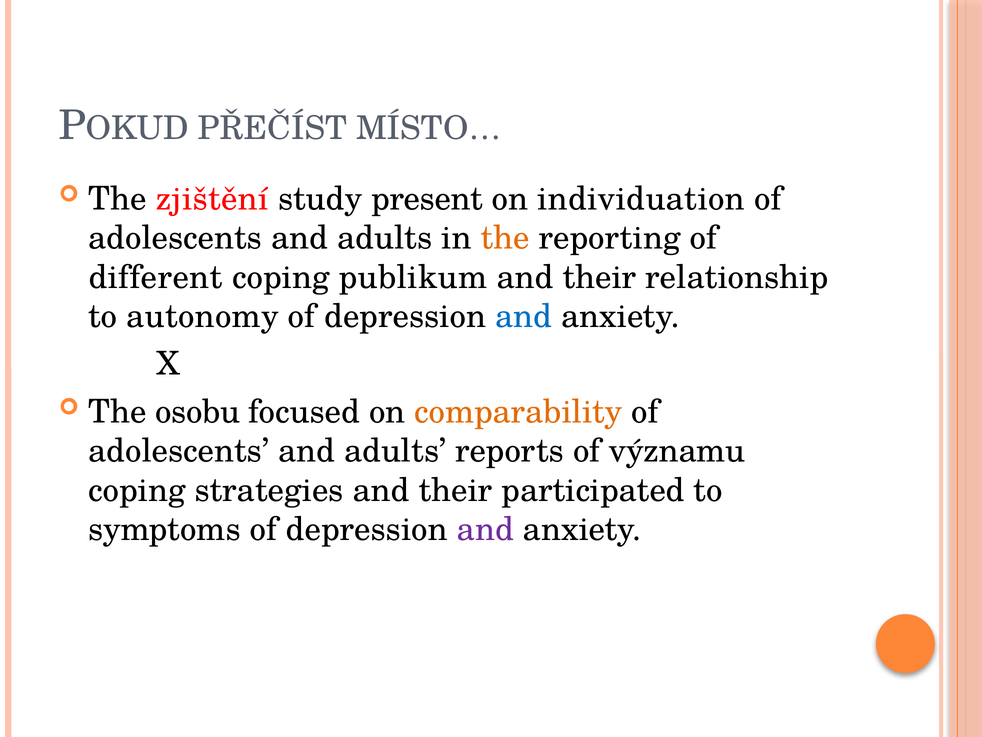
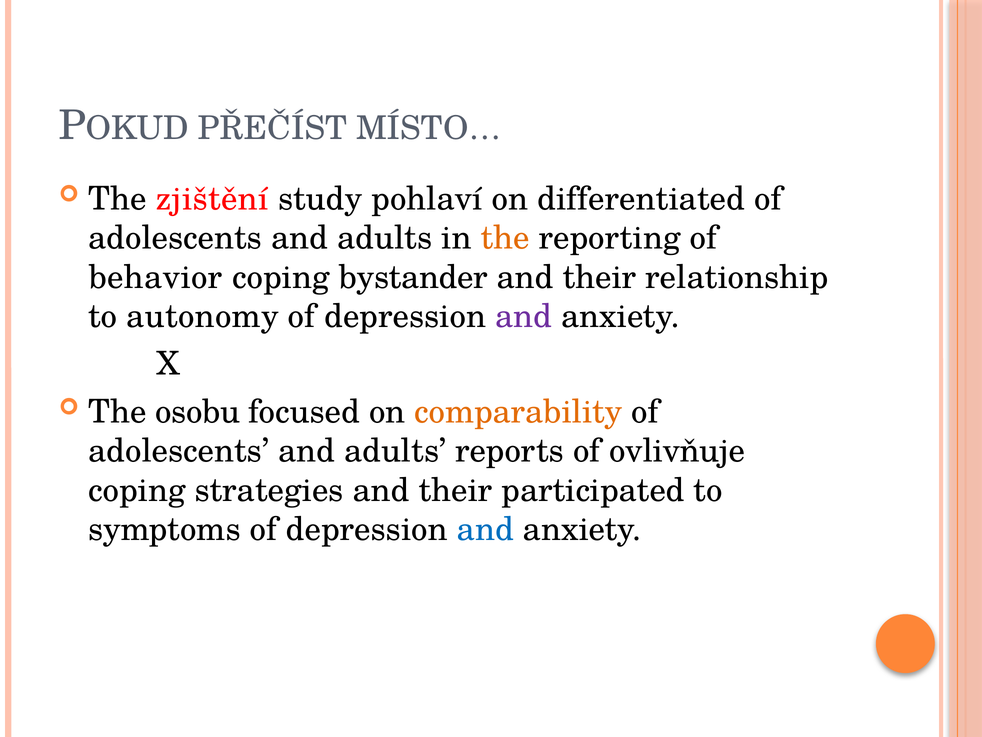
present: present -> pohlaví (427, 199)
individuation: individuation -> differentiated (641, 199)
different: different -> behavior (156, 277)
publikum: publikum -> bystander (413, 277)
and colour: blue -> purple (524, 316)
významu: významu -> ovlivňuje (677, 451)
and colour: purple -> blue (485, 529)
